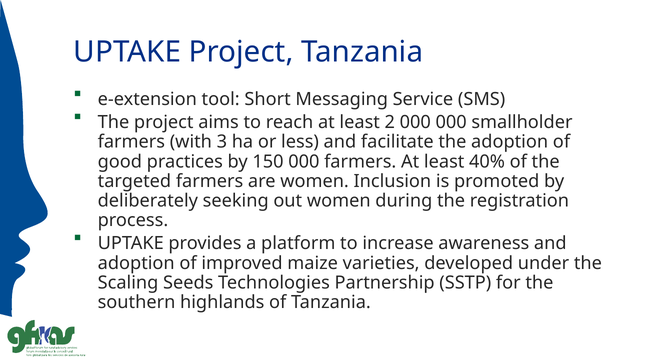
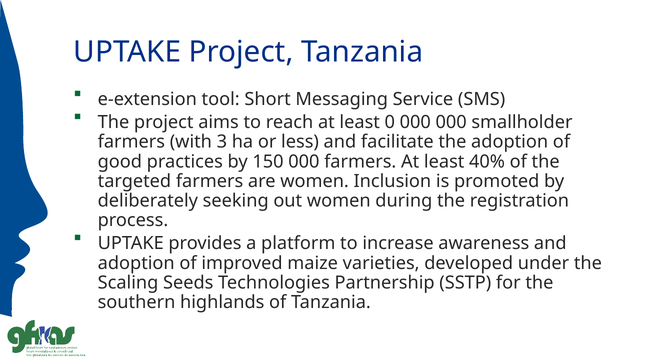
2: 2 -> 0 (390, 122)
